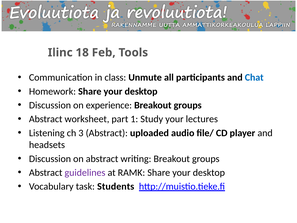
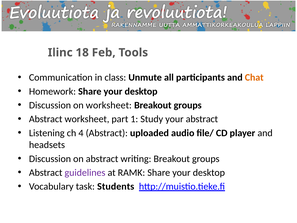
Chat colour: blue -> orange (254, 77)
on experience: experience -> worksheet (109, 105)
your lectures: lectures -> abstract (202, 119)
3: 3 -> 4 (81, 133)
